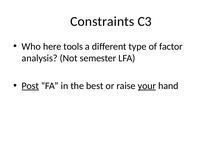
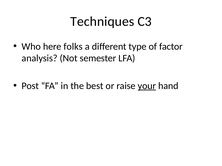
Constraints: Constraints -> Techniques (102, 21)
tools: tools -> folks (73, 47)
Post underline: present -> none (30, 86)
